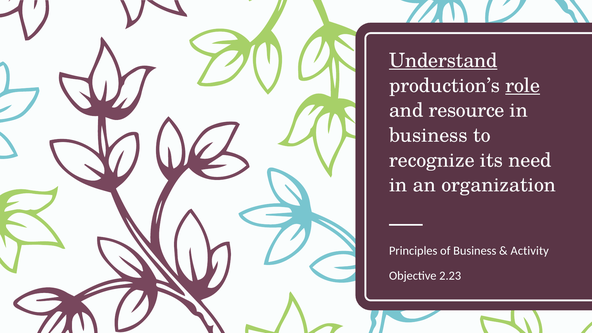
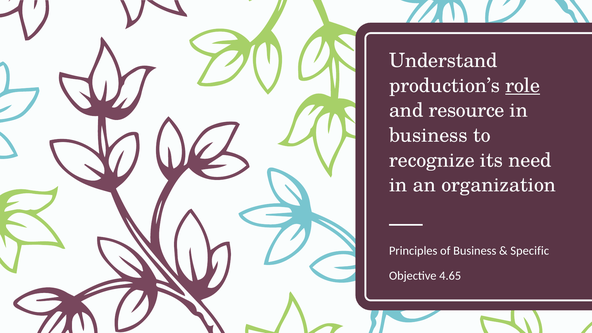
Understand underline: present -> none (443, 61)
Activity: Activity -> Specific (530, 251)
2.23: 2.23 -> 4.65 (450, 276)
